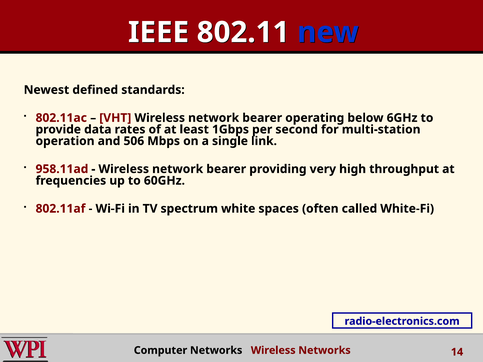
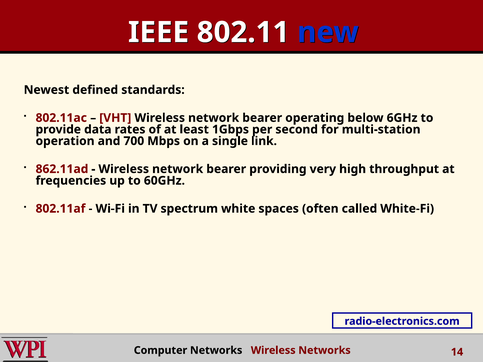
506: 506 -> 700 (134, 141)
958.11ad: 958.11ad -> 862.11ad (62, 169)
